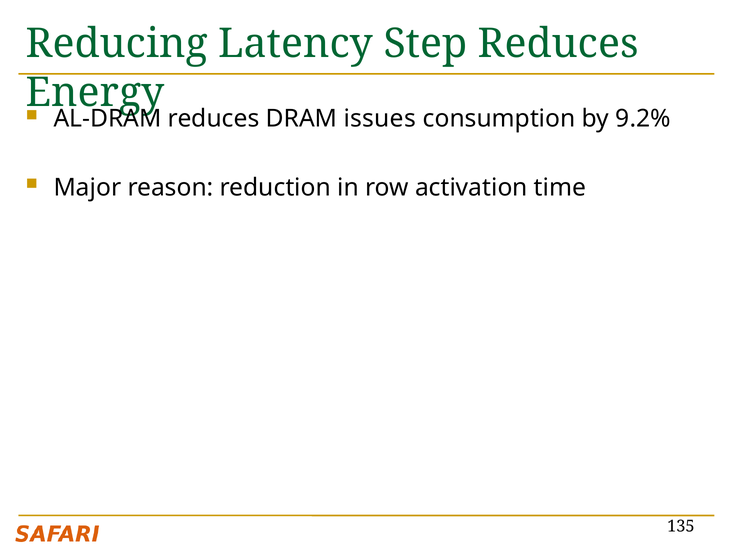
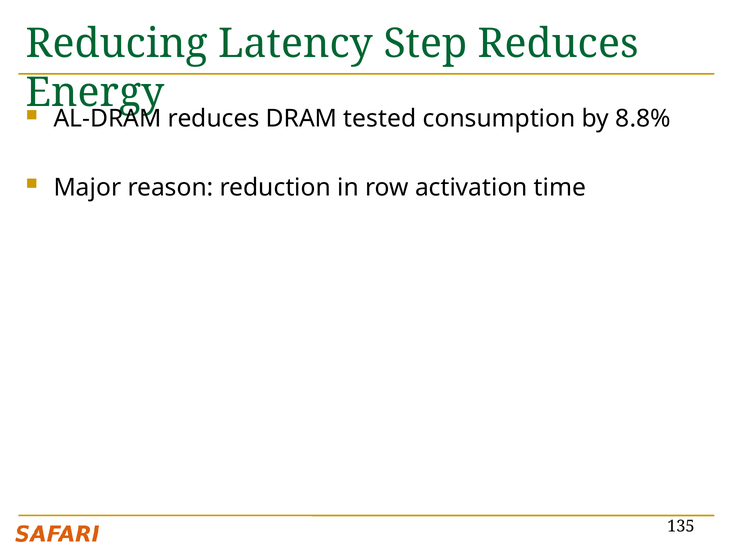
issues: issues -> tested (380, 119)
9.2%: 9.2% -> 8.8% (643, 119)
